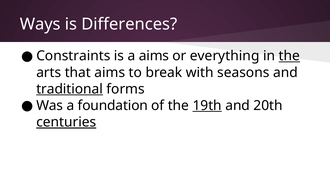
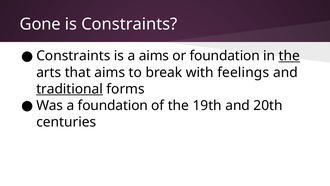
Ways: Ways -> Gone (40, 24)
is Differences: Differences -> Constraints (129, 24)
or everything: everything -> foundation (225, 56)
seasons: seasons -> feelings (243, 72)
19th underline: present -> none (207, 105)
centuries underline: present -> none (66, 122)
